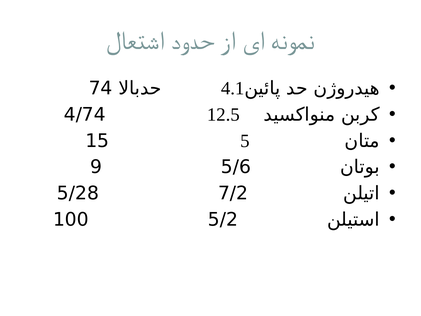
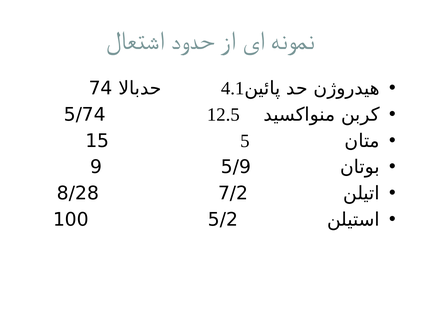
4/74: 4/74 -> 5/74 (85, 115)
5/6: 5/6 -> 5/9 (236, 167)
5/28: 5/28 -> 8/28 (78, 193)
